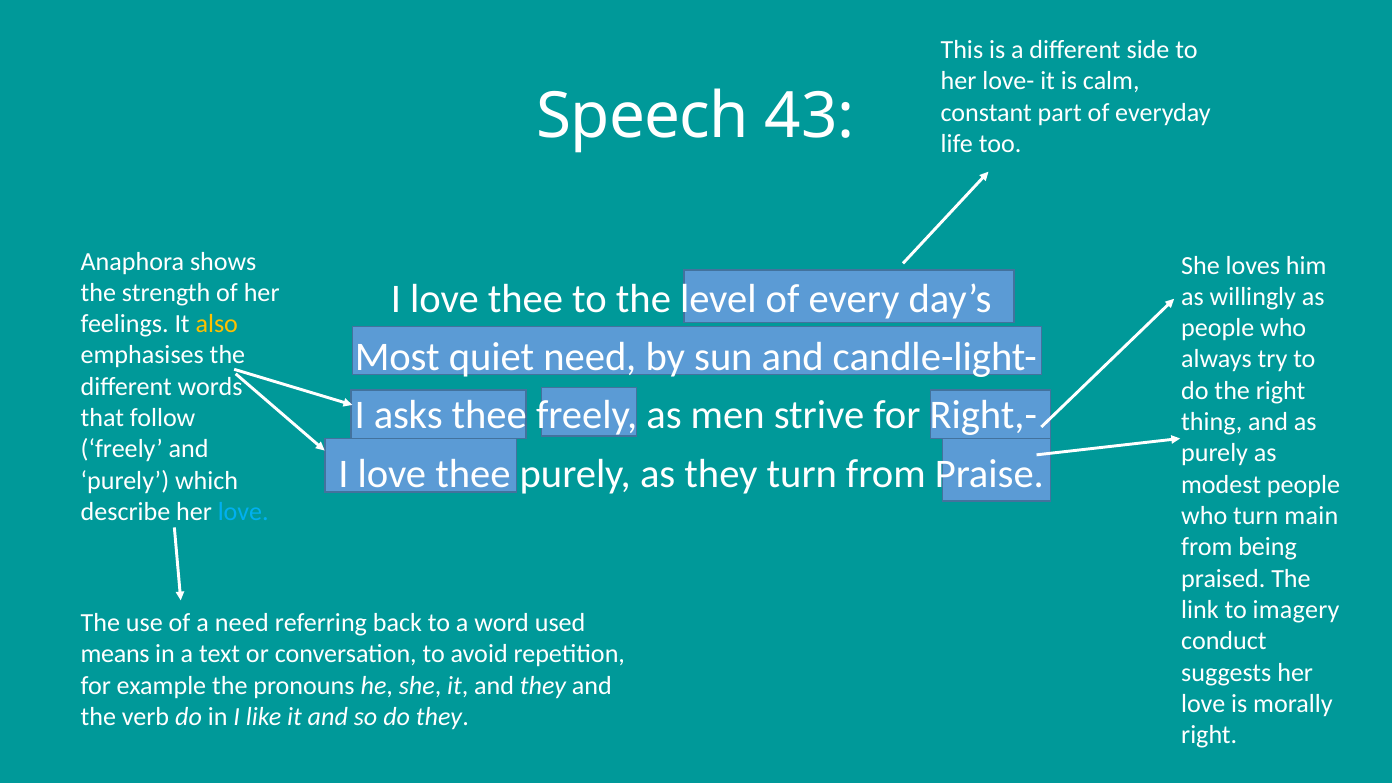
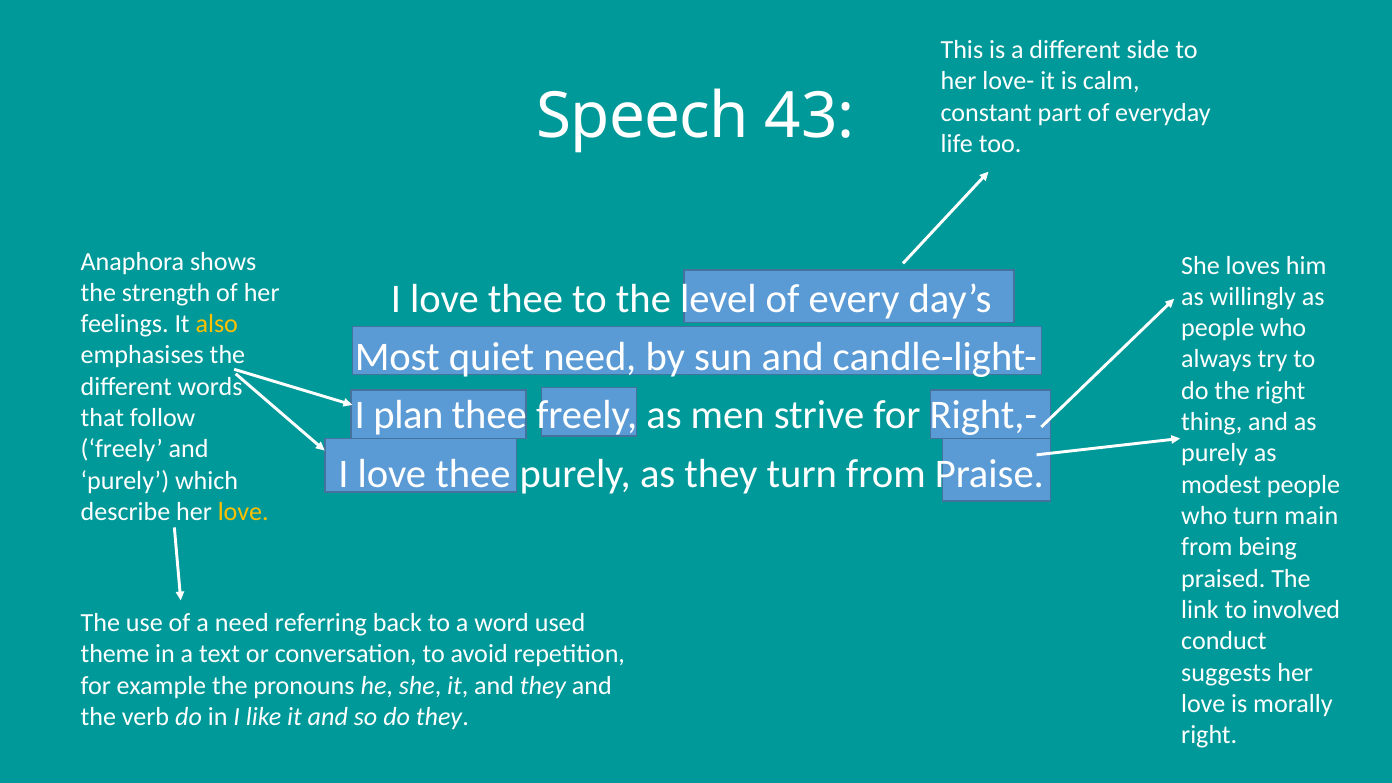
asks: asks -> plan (408, 415)
love colour: light blue -> yellow (243, 512)
imagery: imagery -> involved (1296, 610)
means: means -> theme (115, 654)
